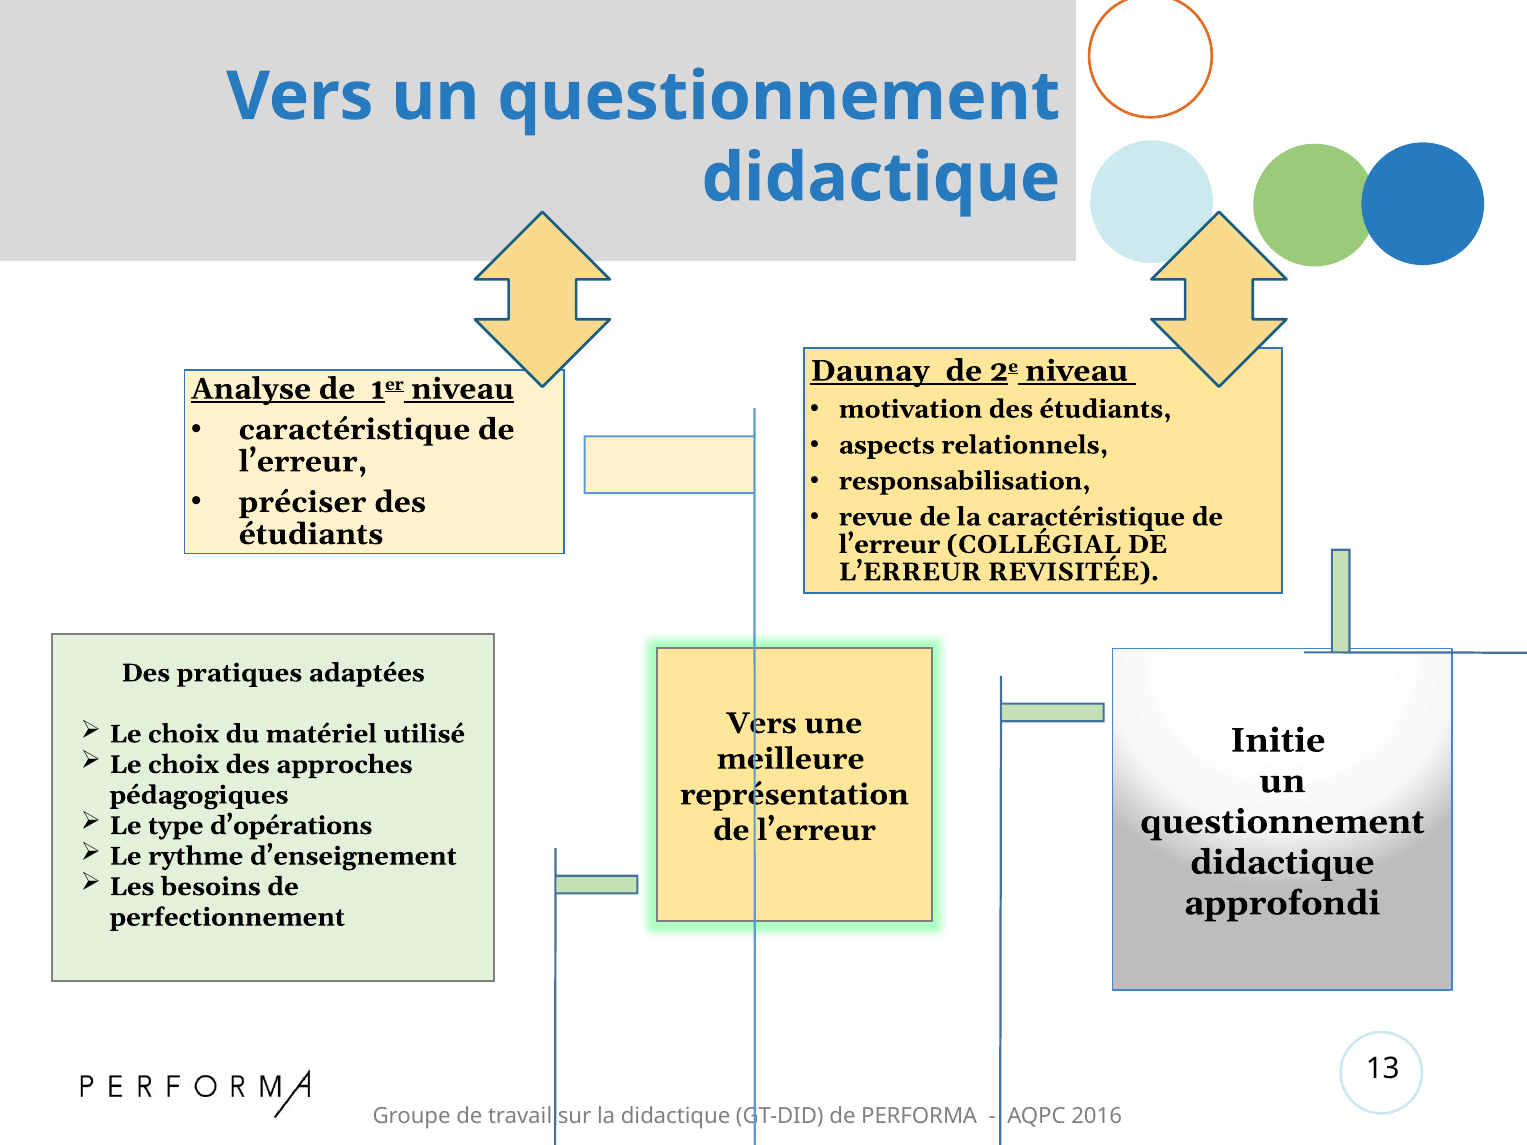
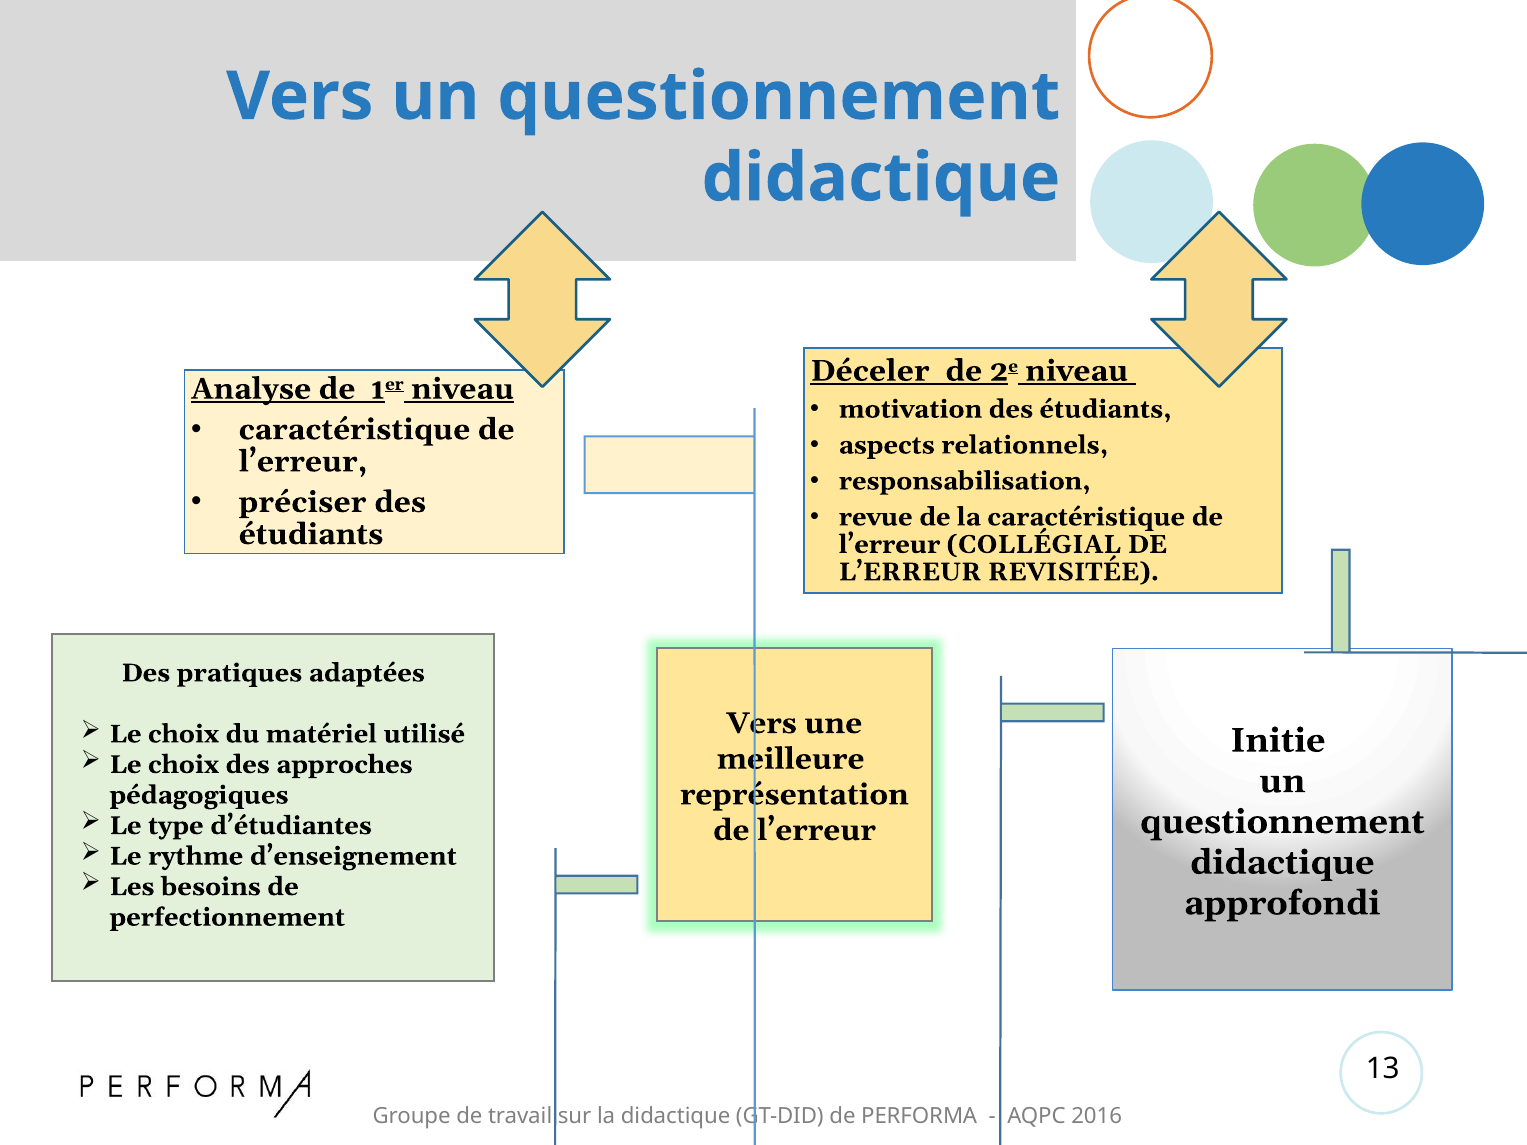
Daunay: Daunay -> Déceler (870, 371)
d’opérations: d’opérations -> d’étudiantes (291, 826)
